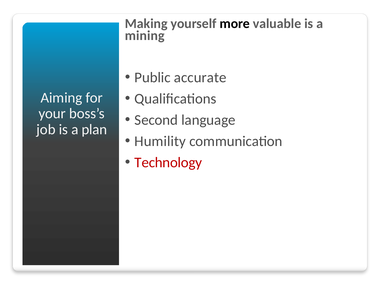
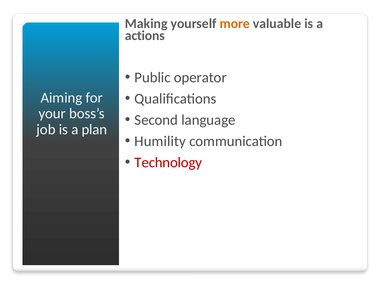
more colour: black -> orange (235, 24)
mining: mining -> actions (145, 35)
accurate: accurate -> operator (200, 77)
